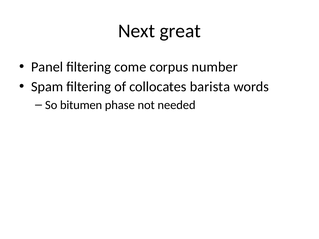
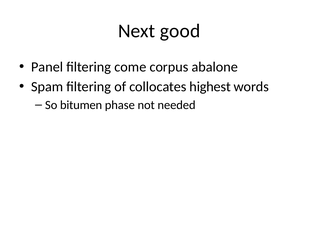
great: great -> good (180, 31)
number: number -> abalone (215, 67)
barista: barista -> highest (210, 87)
